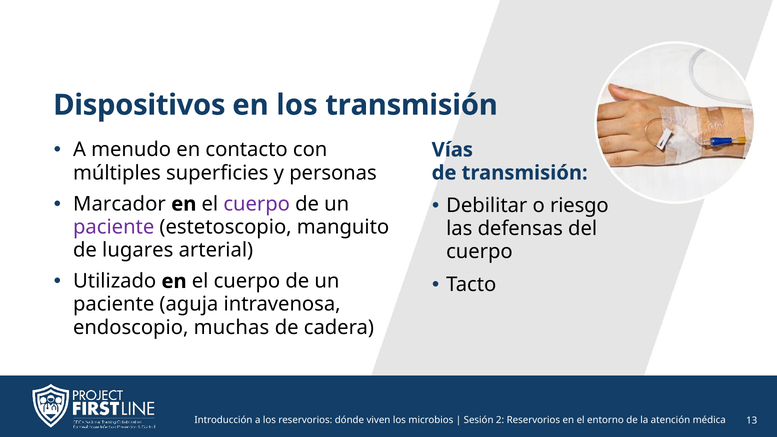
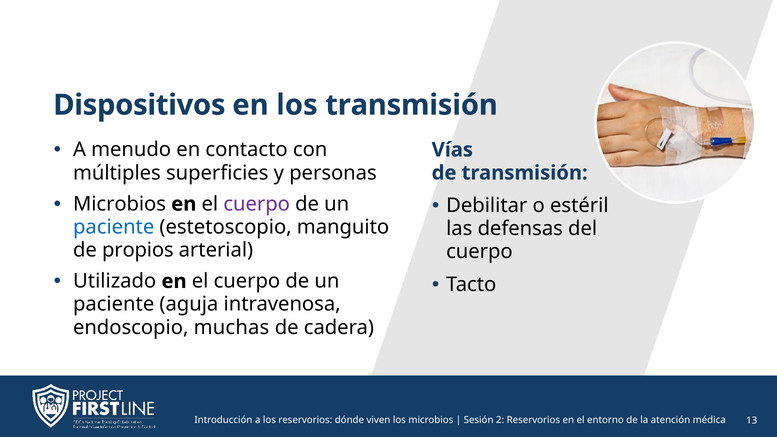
Marcador: Marcador -> Microbios (120, 204)
riesgo: riesgo -> estéril (579, 206)
paciente colour: purple -> blue (114, 227)
lugares: lugares -> propios (138, 250)
